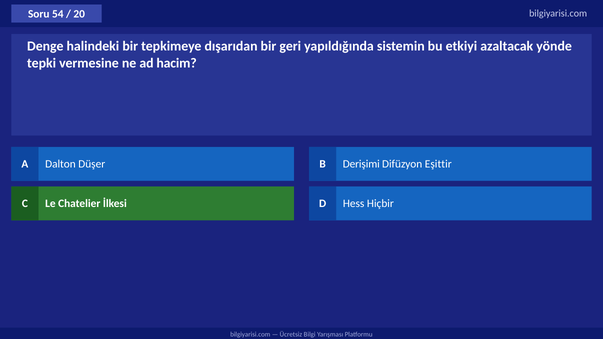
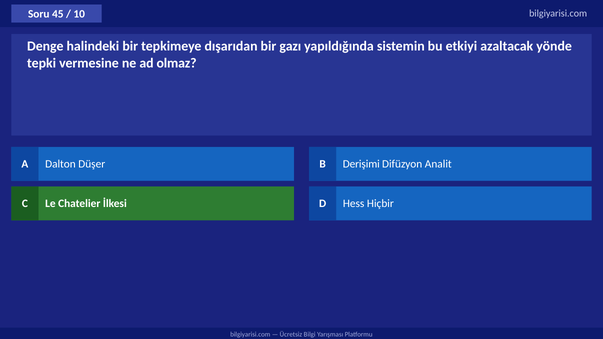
54: 54 -> 45 (58, 14)
20: 20 -> 10 (79, 14)
geri: geri -> gazı (290, 46)
hacim: hacim -> olmaz (177, 63)
Eşittir: Eşittir -> Analit (438, 164)
